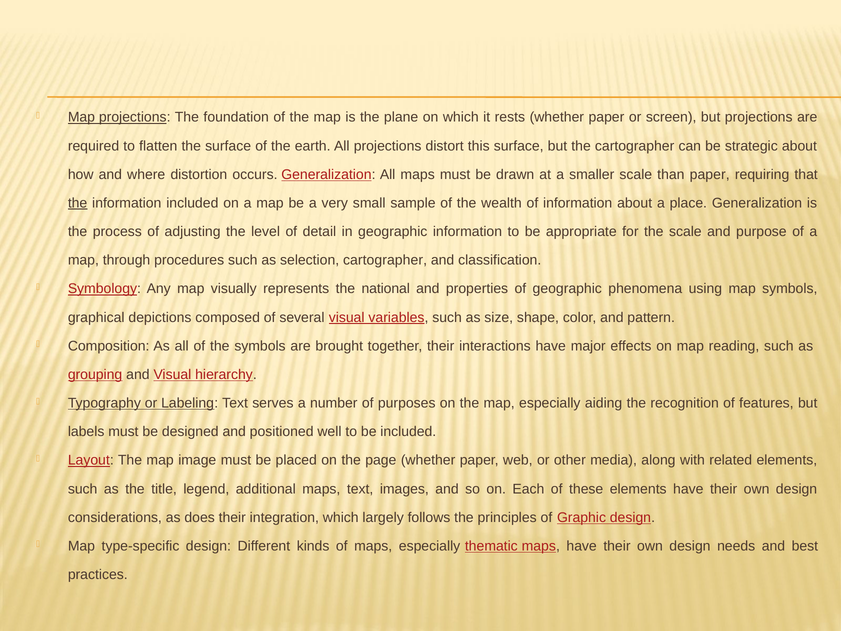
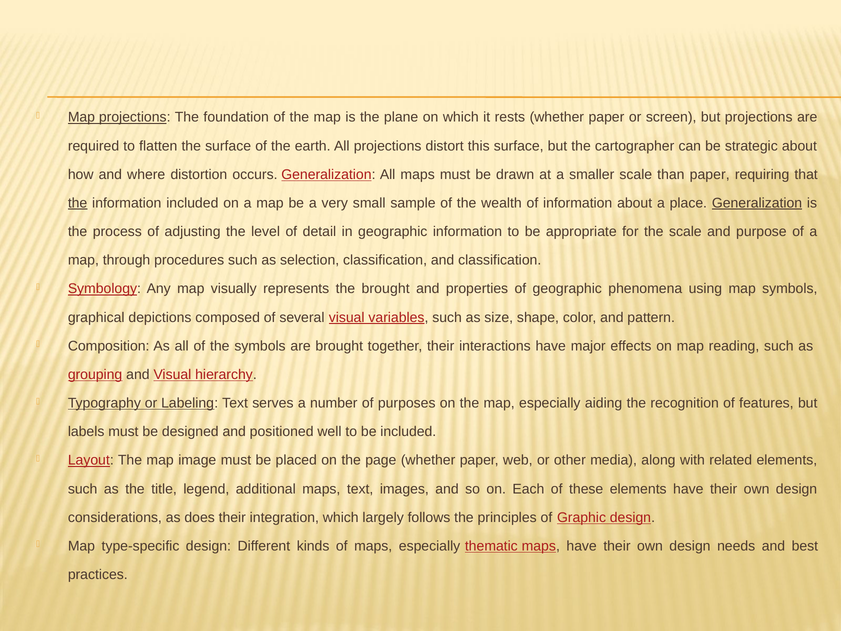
Generalization underline: none -> present (757, 203)
selection cartographer: cartographer -> classification (385, 260)
the national: national -> brought (386, 289)
